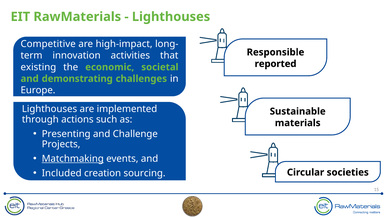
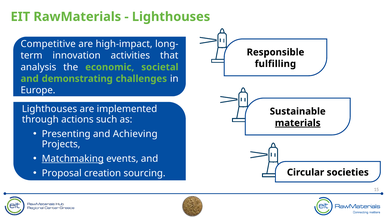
reported: reported -> fulfilling (275, 64)
existing: existing -> analysis (38, 67)
materials underline: none -> present (298, 123)
Challenge: Challenge -> Achieving (135, 134)
Included: Included -> Proposal (62, 173)
